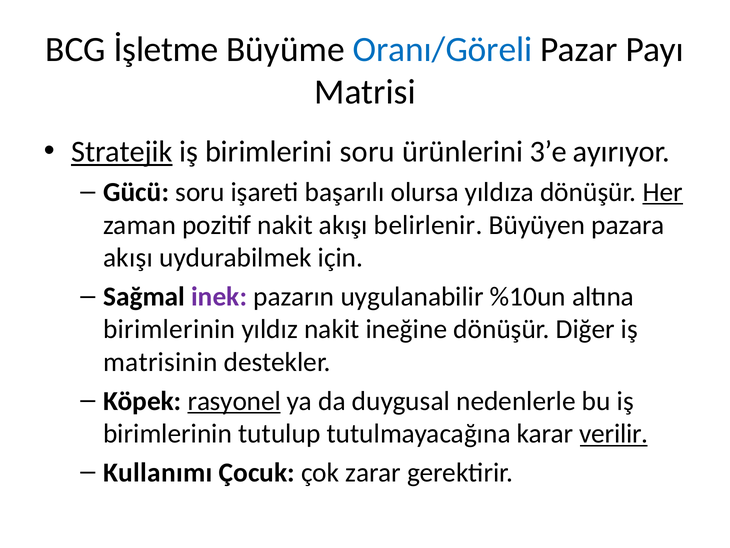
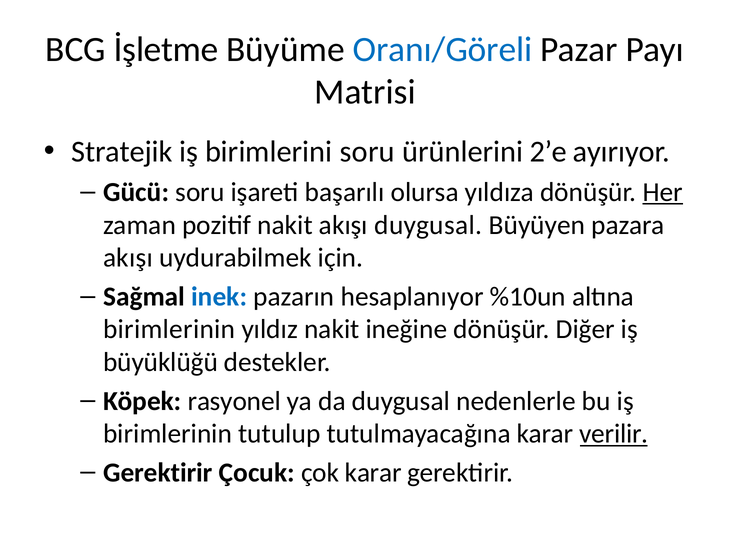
Stratejik underline: present -> none (122, 152)
3’e: 3’e -> 2’e (548, 152)
akışı belirlenir: belirlenir -> duygusal (428, 225)
inek colour: purple -> blue (219, 296)
uygulanabilir: uygulanabilir -> hesaplanıyor (412, 296)
matrisinin: matrisinin -> büyüklüğü (160, 362)
rasyonel underline: present -> none (234, 401)
Kullanımı: Kullanımı -> Gerektirir (158, 472)
çok zarar: zarar -> karar (373, 472)
